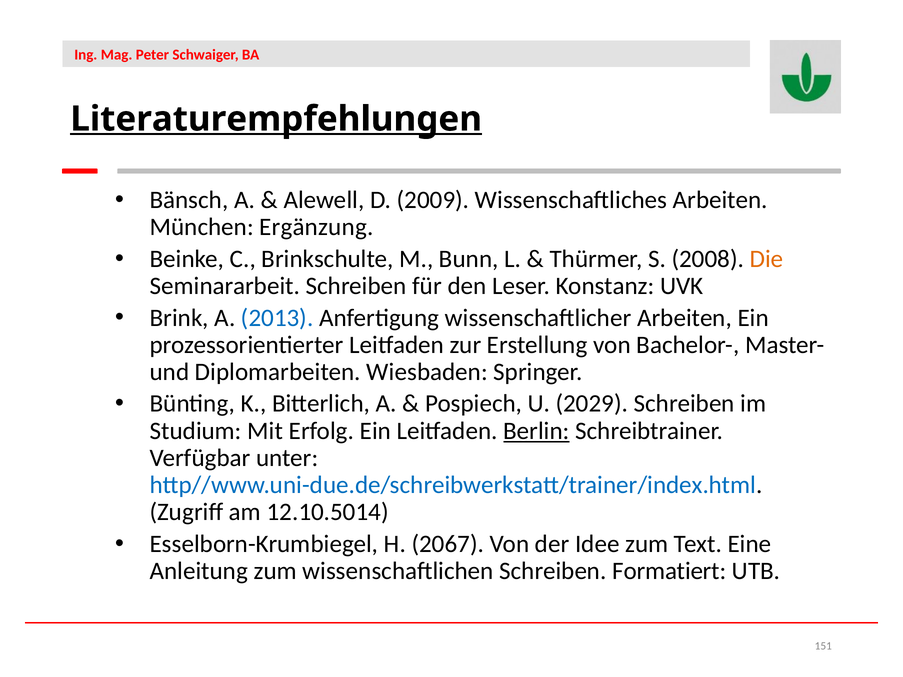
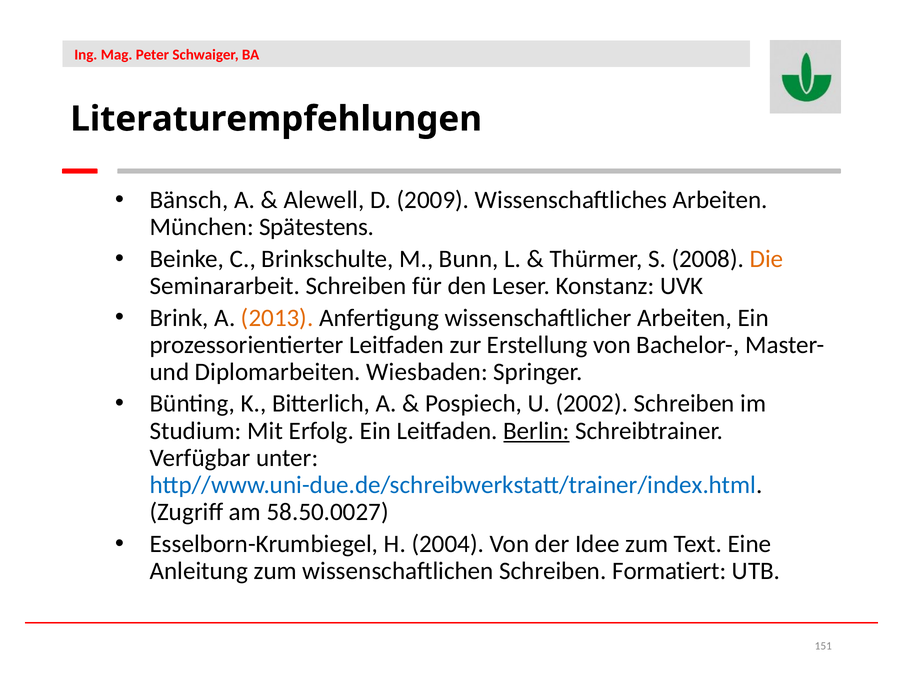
Literaturempfehlungen underline: present -> none (276, 119)
Ergänzung: Ergänzung -> Spätestens (317, 227)
2013 colour: blue -> orange (277, 318)
2029: 2029 -> 2002 (592, 404)
12.10.5014: 12.10.5014 -> 58.50.0027 (328, 512)
2067: 2067 -> 2004 (448, 544)
